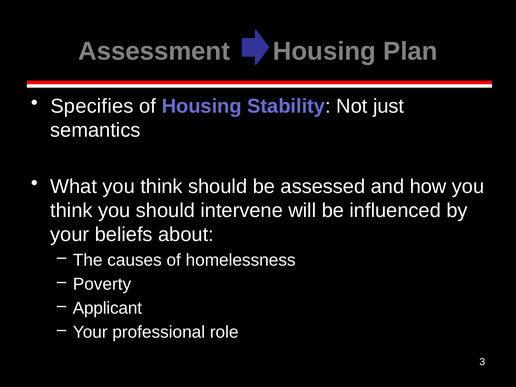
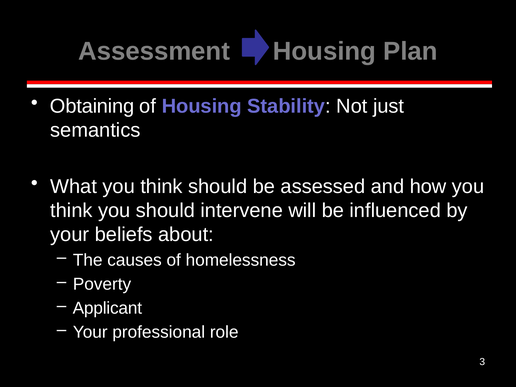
Specifies: Specifies -> Obtaining (92, 106)
